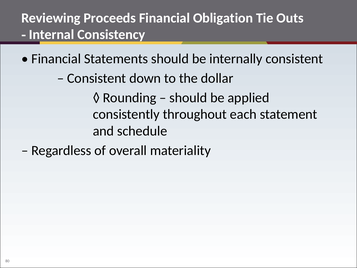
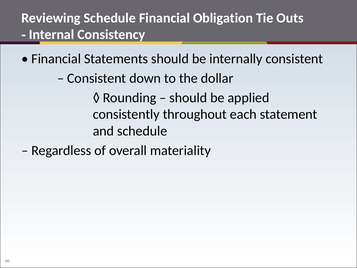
Reviewing Proceeds: Proceeds -> Schedule (110, 18)
